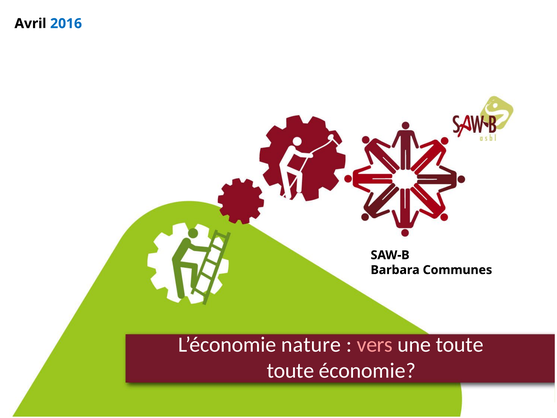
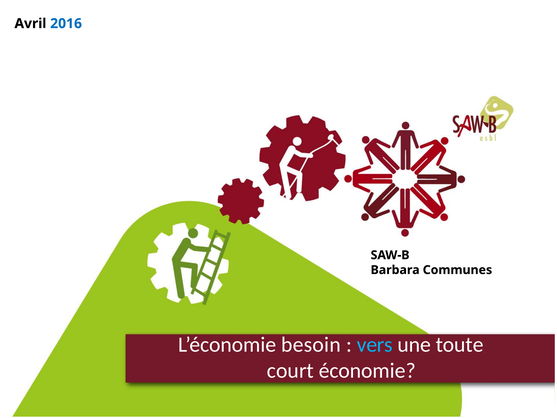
nature: nature -> besoin (311, 345)
vers colour: pink -> light blue (375, 345)
toute: toute -> court (290, 371)
